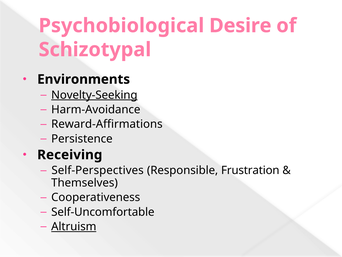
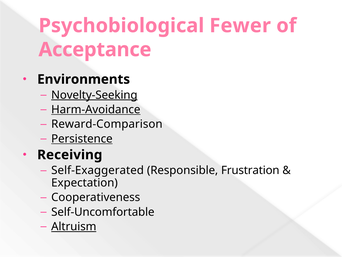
Desire: Desire -> Fewer (240, 26)
Schizotypal: Schizotypal -> Acceptance (95, 50)
Harm-Avoidance underline: none -> present (96, 109)
Reward-Affirmations: Reward-Affirmations -> Reward-Comparison (107, 124)
Persistence underline: none -> present (82, 139)
Self-Perspectives: Self-Perspectives -> Self-Exaggerated (98, 170)
Themselves: Themselves -> Expectation (85, 182)
